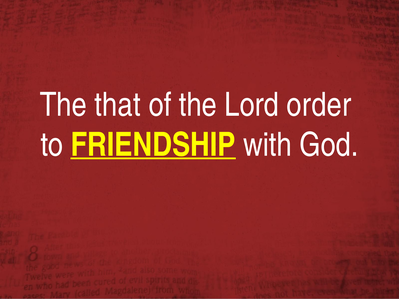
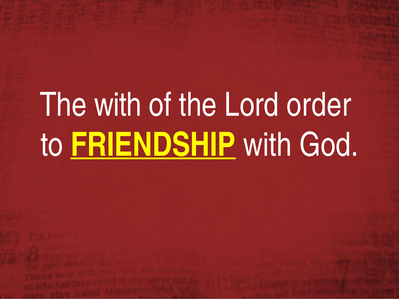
The that: that -> with (118, 105)
